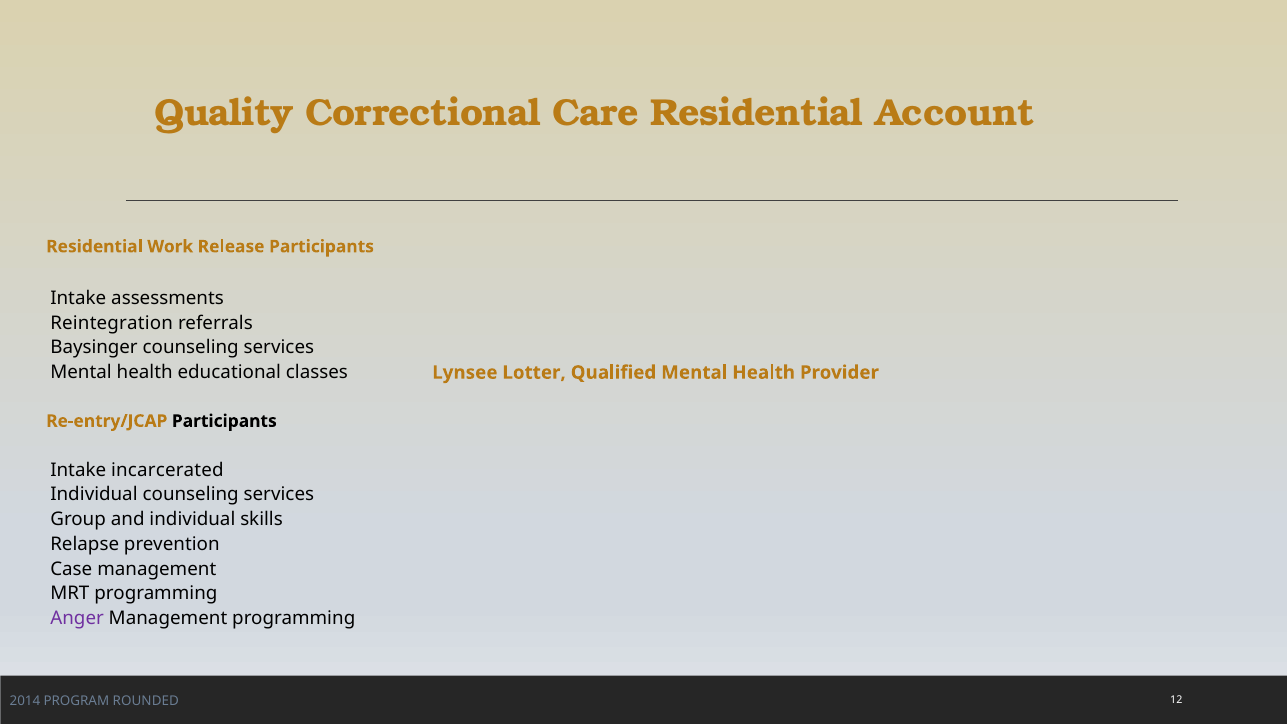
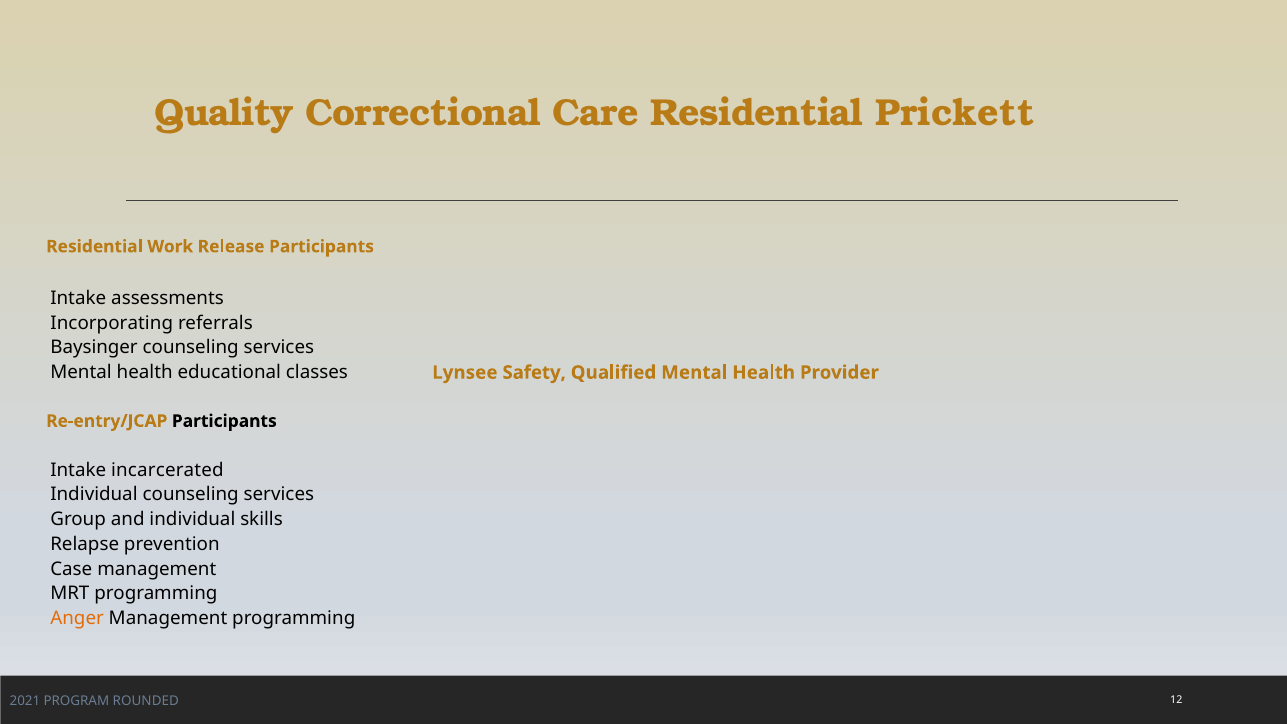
Account: Account -> Prickett (955, 113)
Reintegration: Reintegration -> Incorporating (112, 323)
Lotter: Lotter -> Safety (534, 372)
Anger colour: purple -> orange (77, 619)
2014: 2014 -> 2021 (25, 701)
